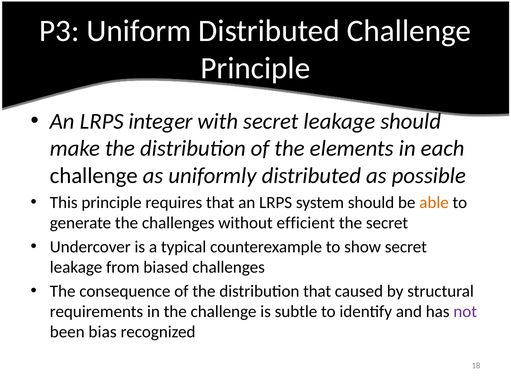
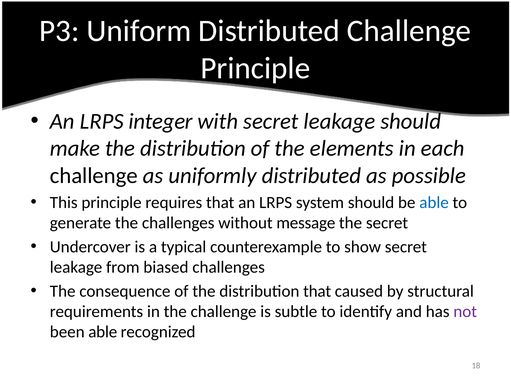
able colour: orange -> blue (434, 203)
efficient: efficient -> message (306, 223)
been bias: bias -> able (103, 332)
